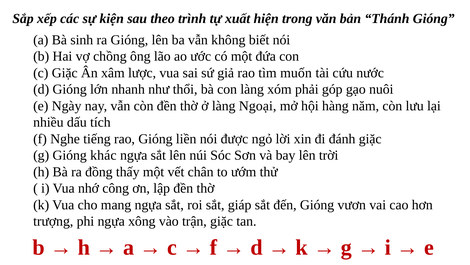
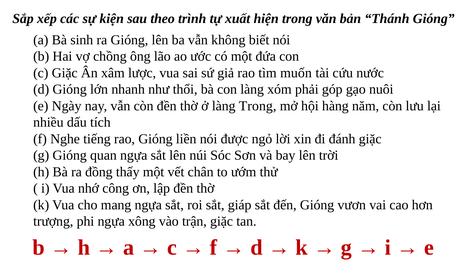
làng Ngoại: Ngoại -> Trong (258, 106)
khác: khác -> quan (103, 155)
